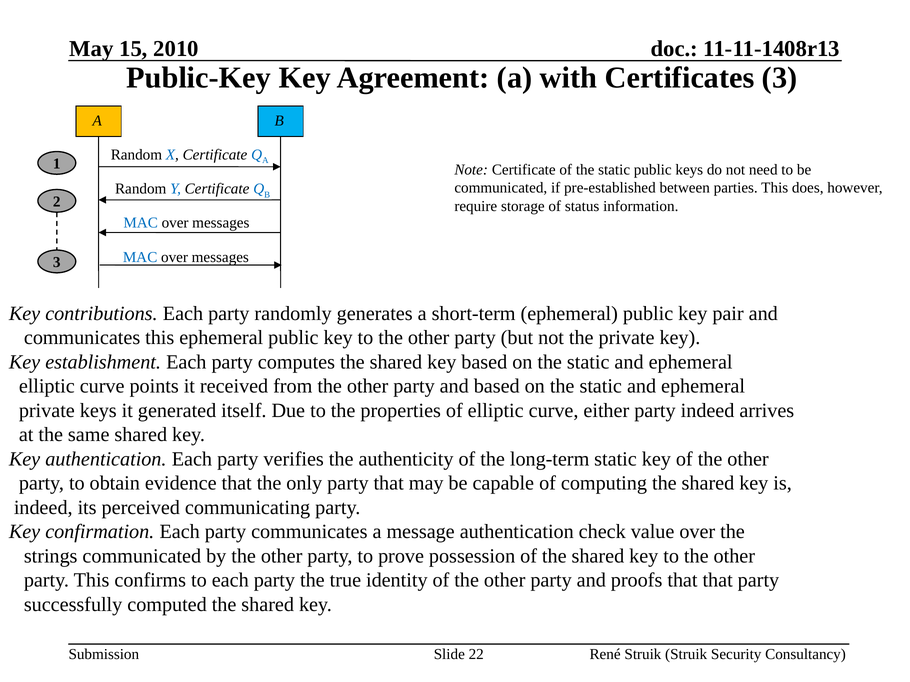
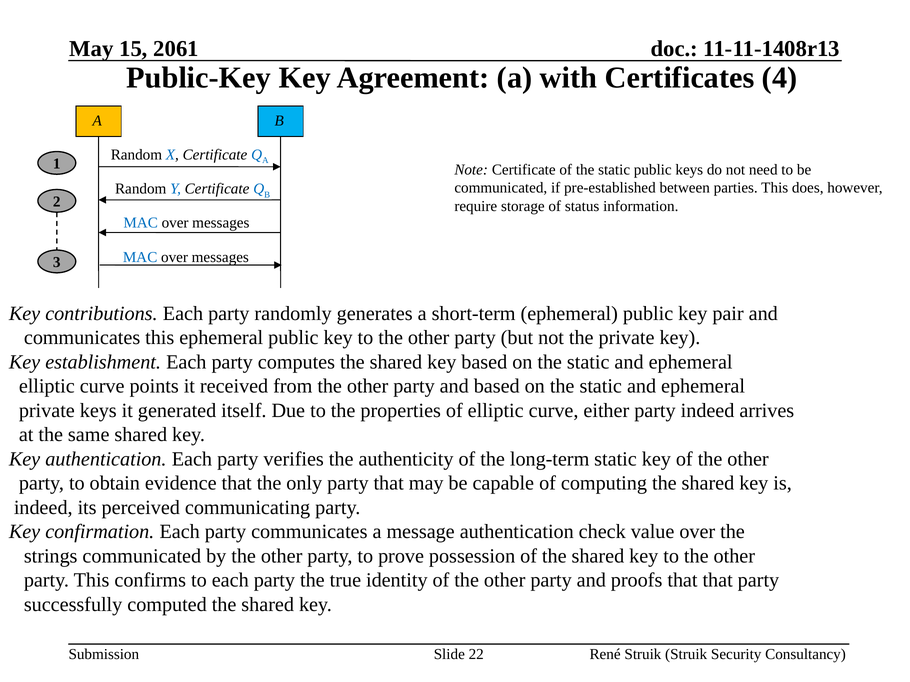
2010: 2010 -> 2061 (176, 49)
Certificates 3: 3 -> 4 (780, 78)
